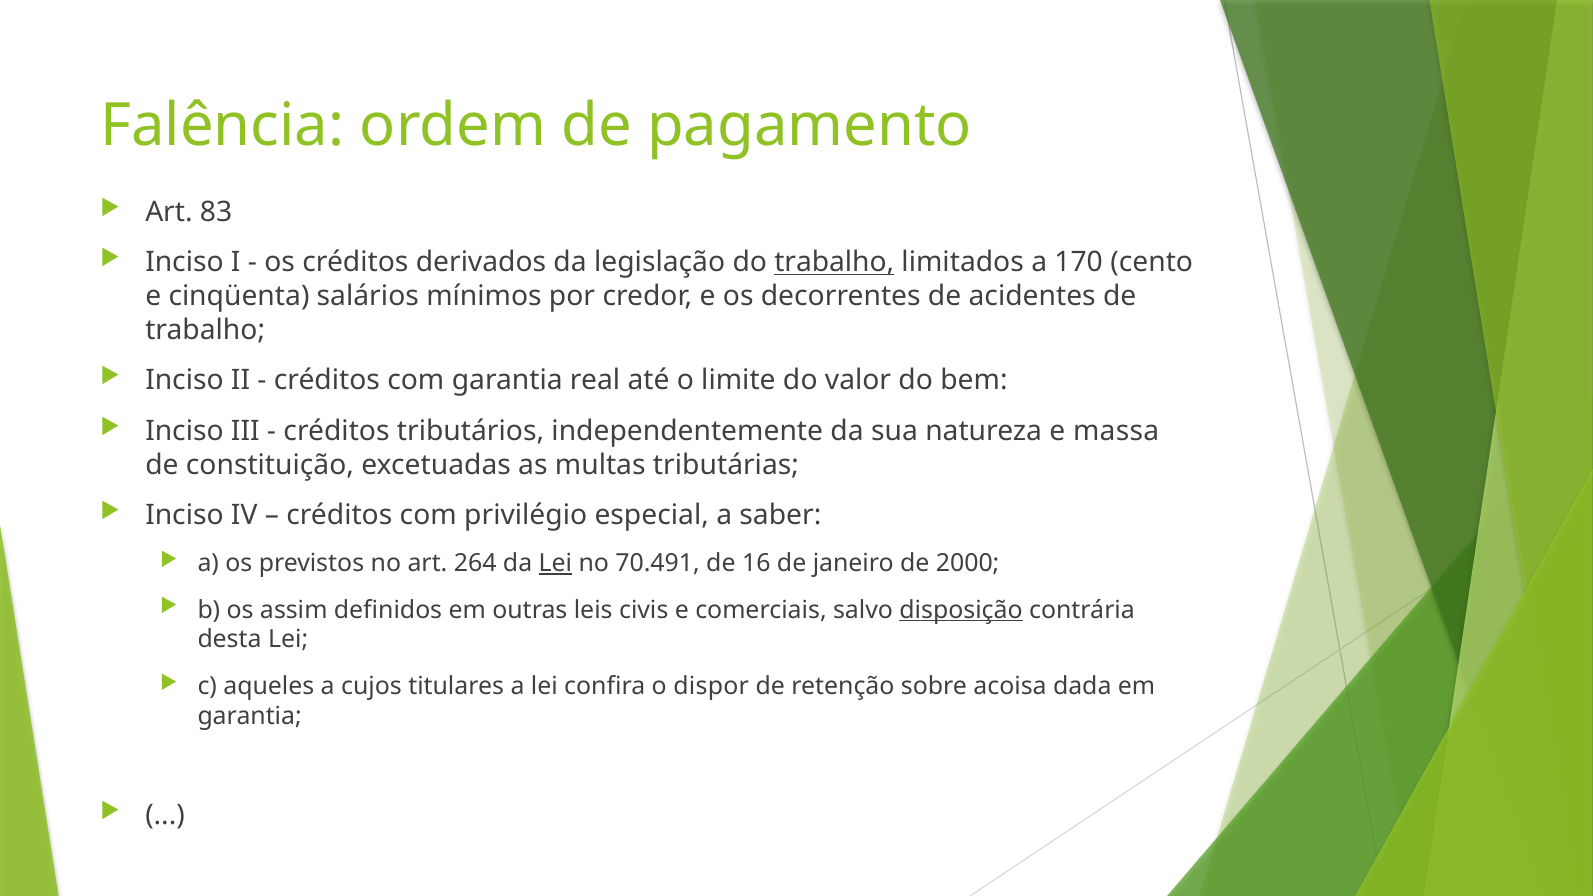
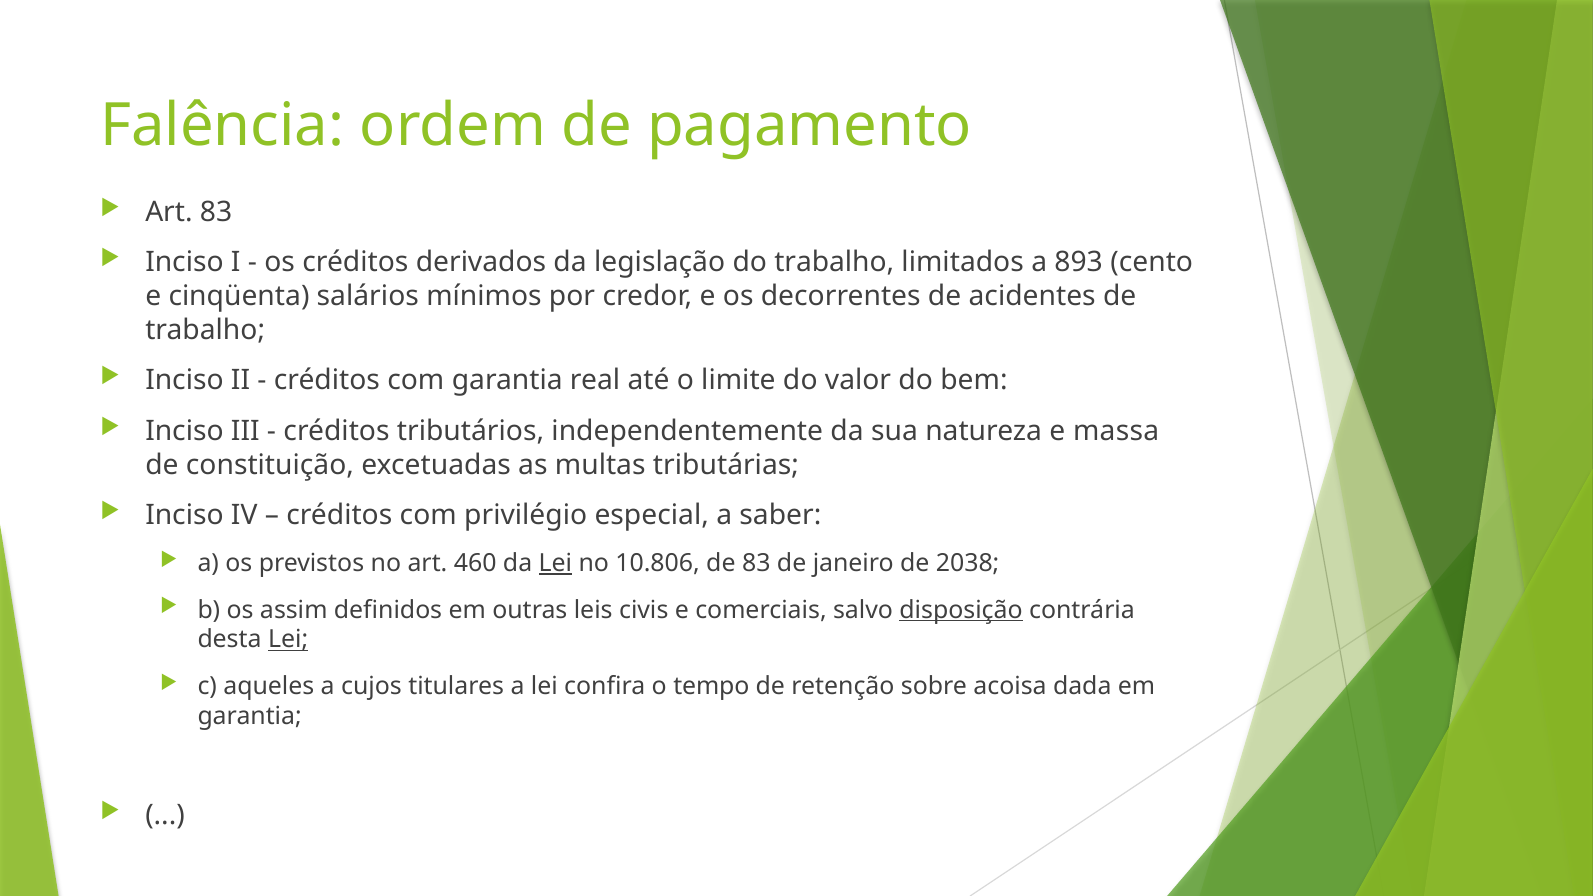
trabalho underline: present -> none (834, 262)
170: 170 -> 893 (1079, 262)
264: 264 -> 460 (475, 563)
70.491: 70.491 -> 10.806 (658, 563)
de 16: 16 -> 83 (756, 563)
2000: 2000 -> 2038 (968, 563)
Lei underline: none -> present (288, 640)
dispor: dispor -> tempo (711, 686)
